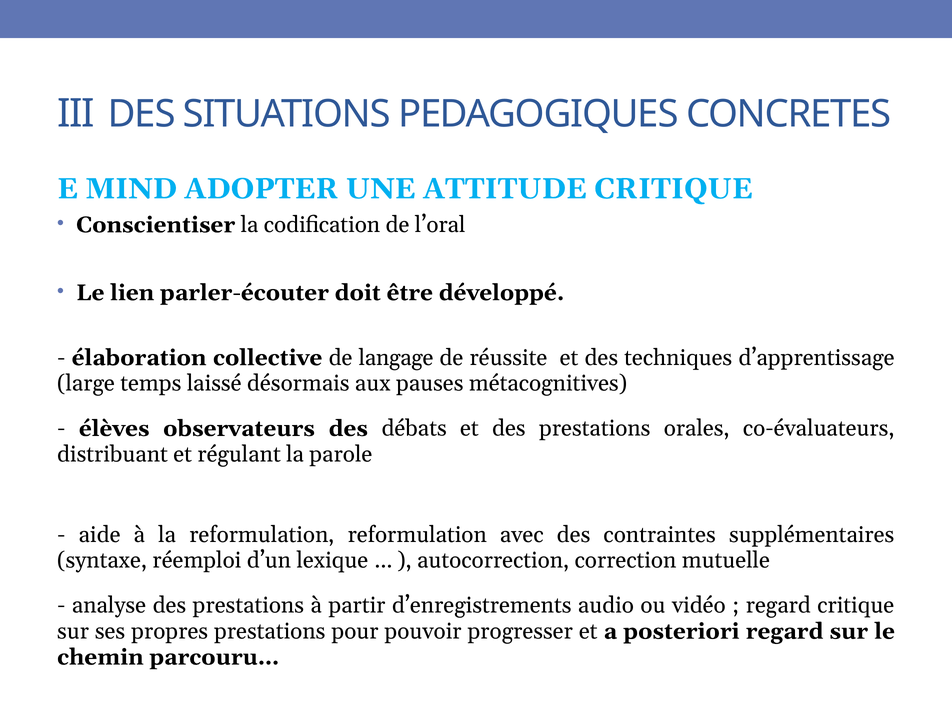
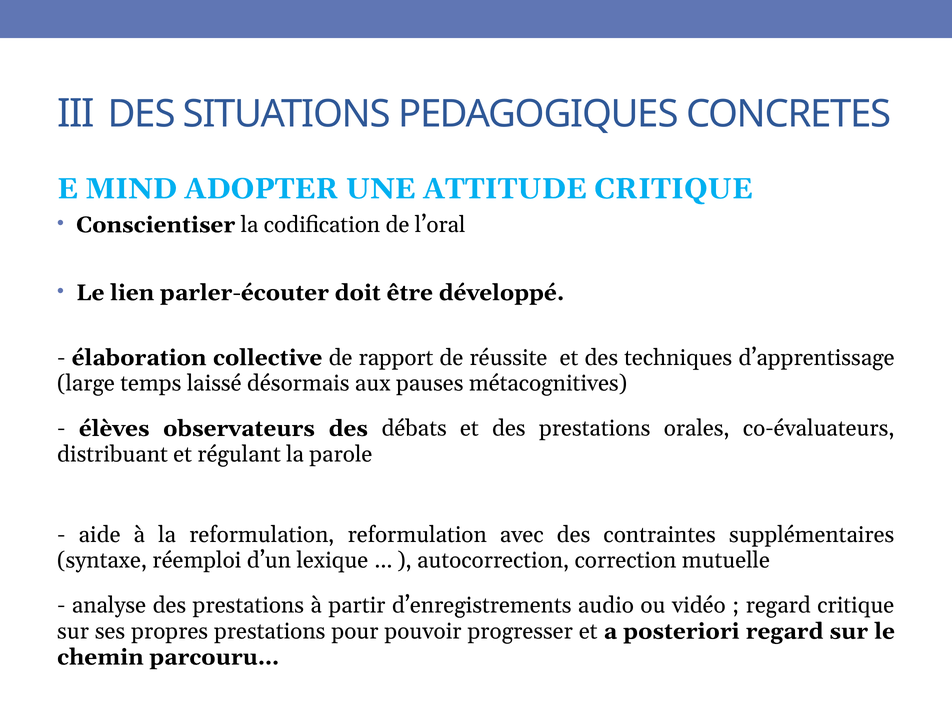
langage: langage -> rapport (396, 358)
